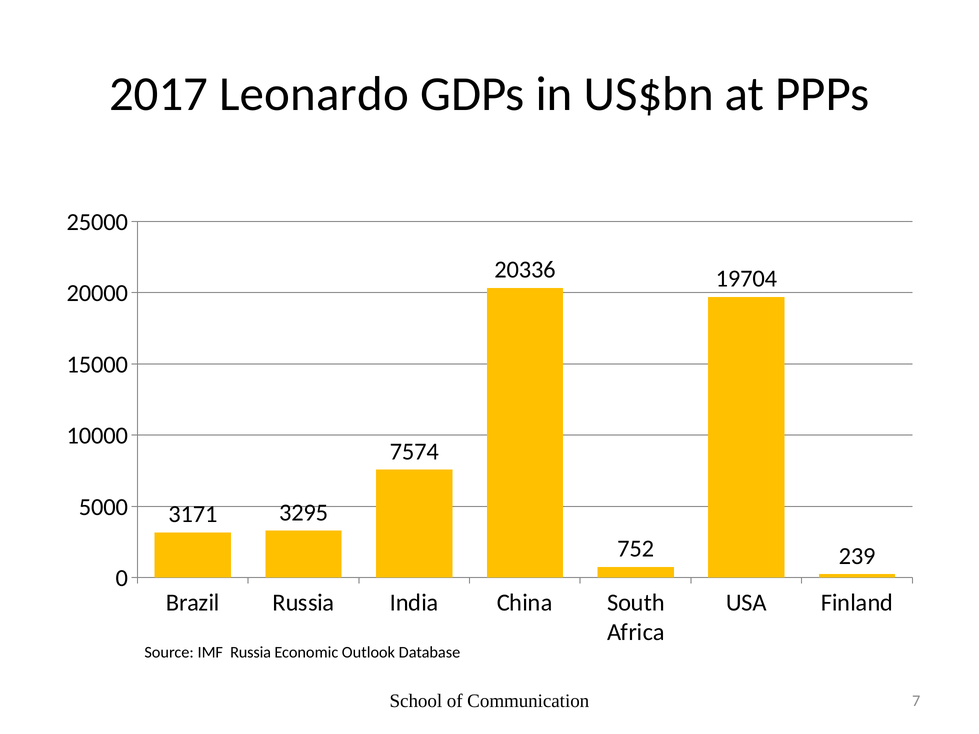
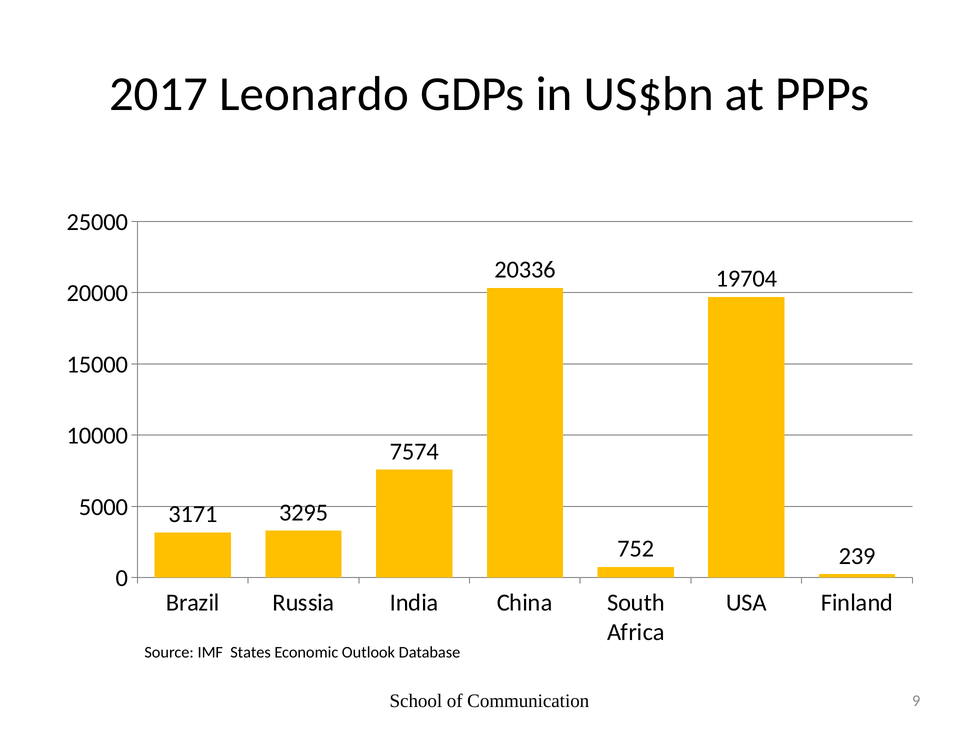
IMF Russia: Russia -> States (251, 653)
7: 7 -> 9 (916, 701)
